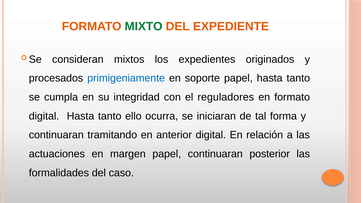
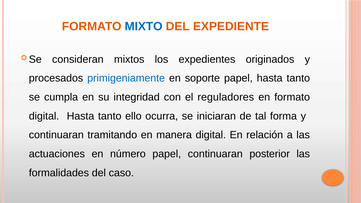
MIXTO colour: green -> blue (144, 26)
anterior: anterior -> manera (174, 135)
margen: margen -> número (128, 154)
